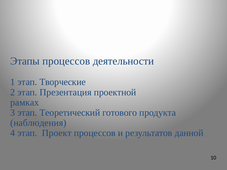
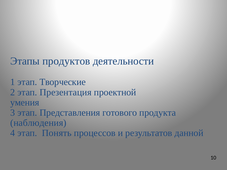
Этапы процессов: процессов -> продуктов (66, 61)
рамках: рамках -> умения (25, 103)
Теоретический: Теоретический -> Представления (70, 113)
Проект: Проект -> Понять (57, 133)
